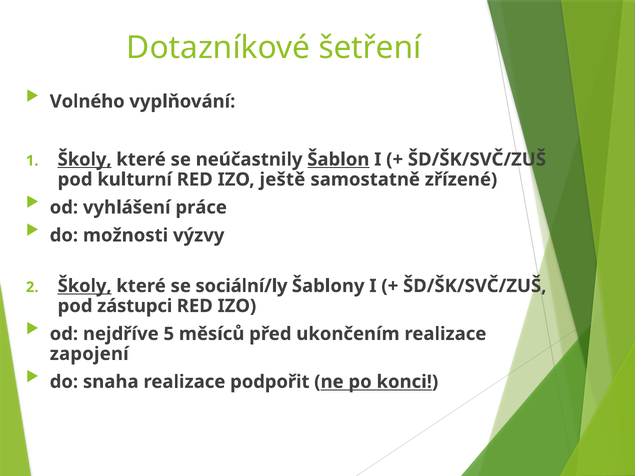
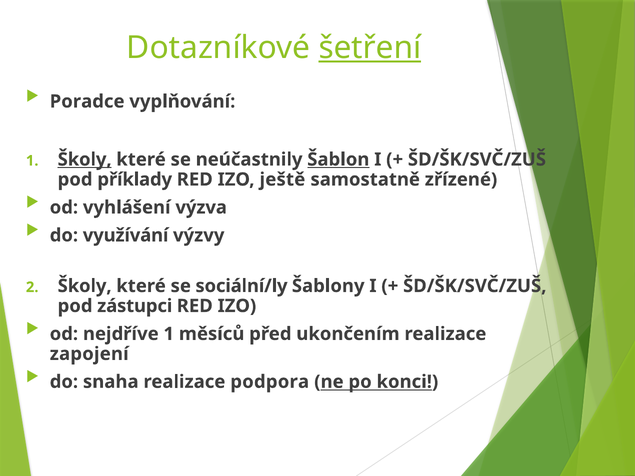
šetření underline: none -> present (370, 48)
Volného: Volného -> Poradce (87, 102)
kulturní: kulturní -> příklady (135, 180)
práce: práce -> výzva (201, 208)
možnosti: možnosti -> využívání (126, 235)
Školy underline: present -> none (85, 286)
nejdříve 5: 5 -> 1 (169, 334)
podpořit: podpořit -> podpora (270, 382)
